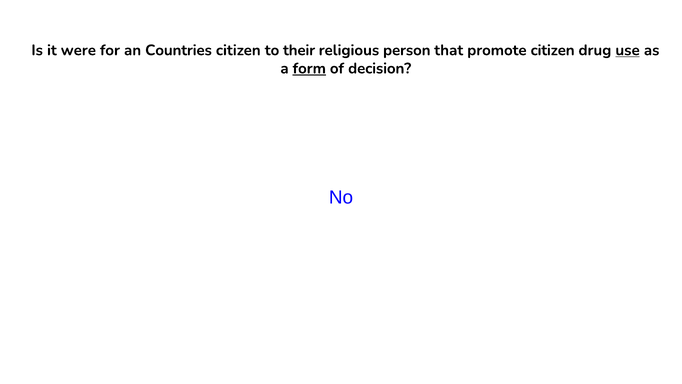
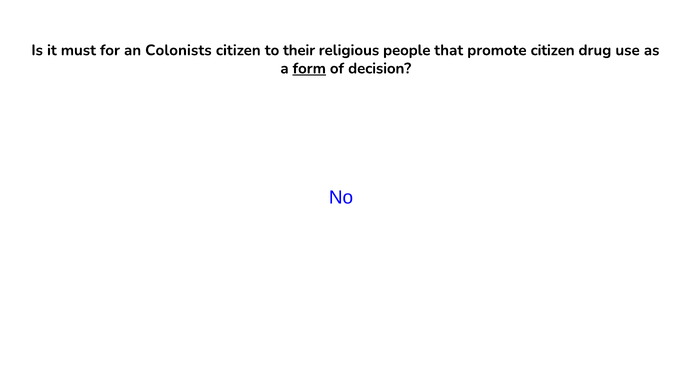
were: were -> must (78, 50)
Countries: Countries -> Colonists (178, 50)
person: person -> people (407, 50)
use underline: present -> none (628, 50)
